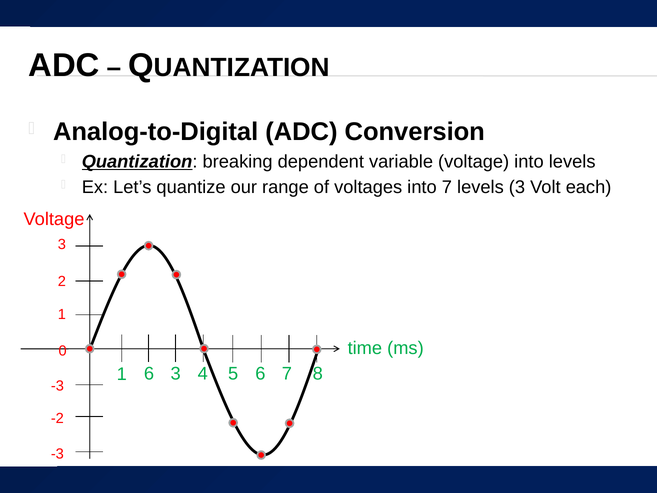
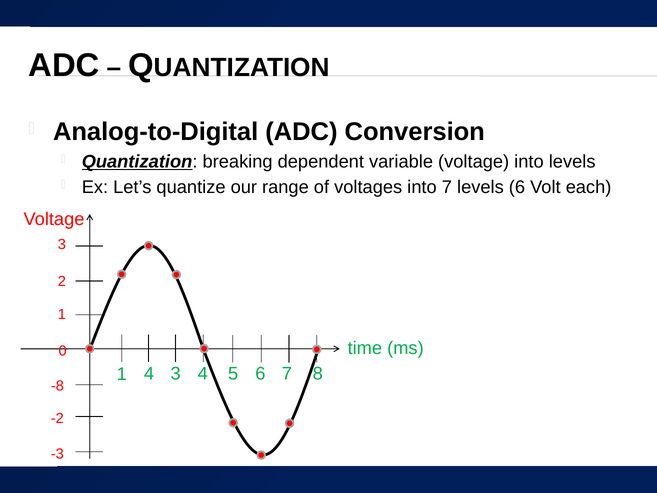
levels 3: 3 -> 6 (517, 187)
1 6: 6 -> 4 (149, 374)
-3: -3 -> -8 (57, 386)
